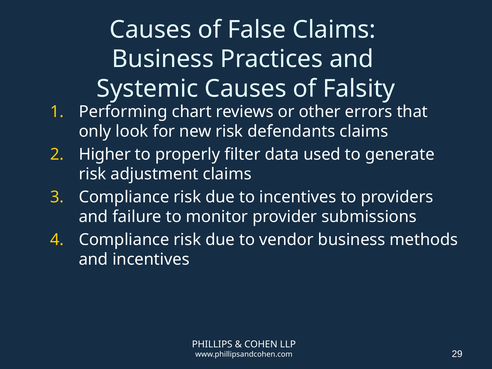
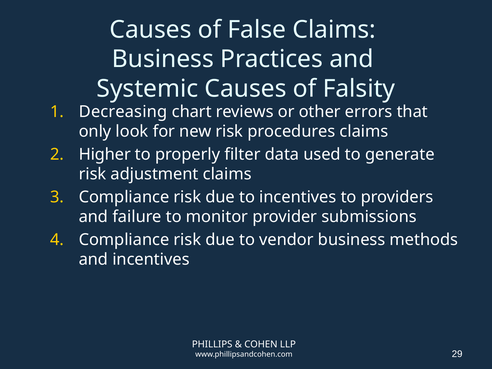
Performing: Performing -> Decreasing (123, 112)
defendants: defendants -> procedures (291, 132)
